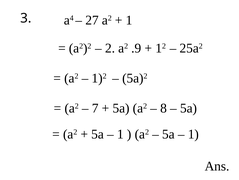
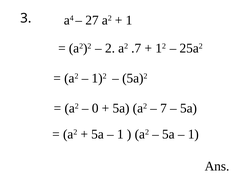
.9: .9 -> .7 (136, 48)
7: 7 -> 0 (95, 108)
8: 8 -> 7 (164, 108)
